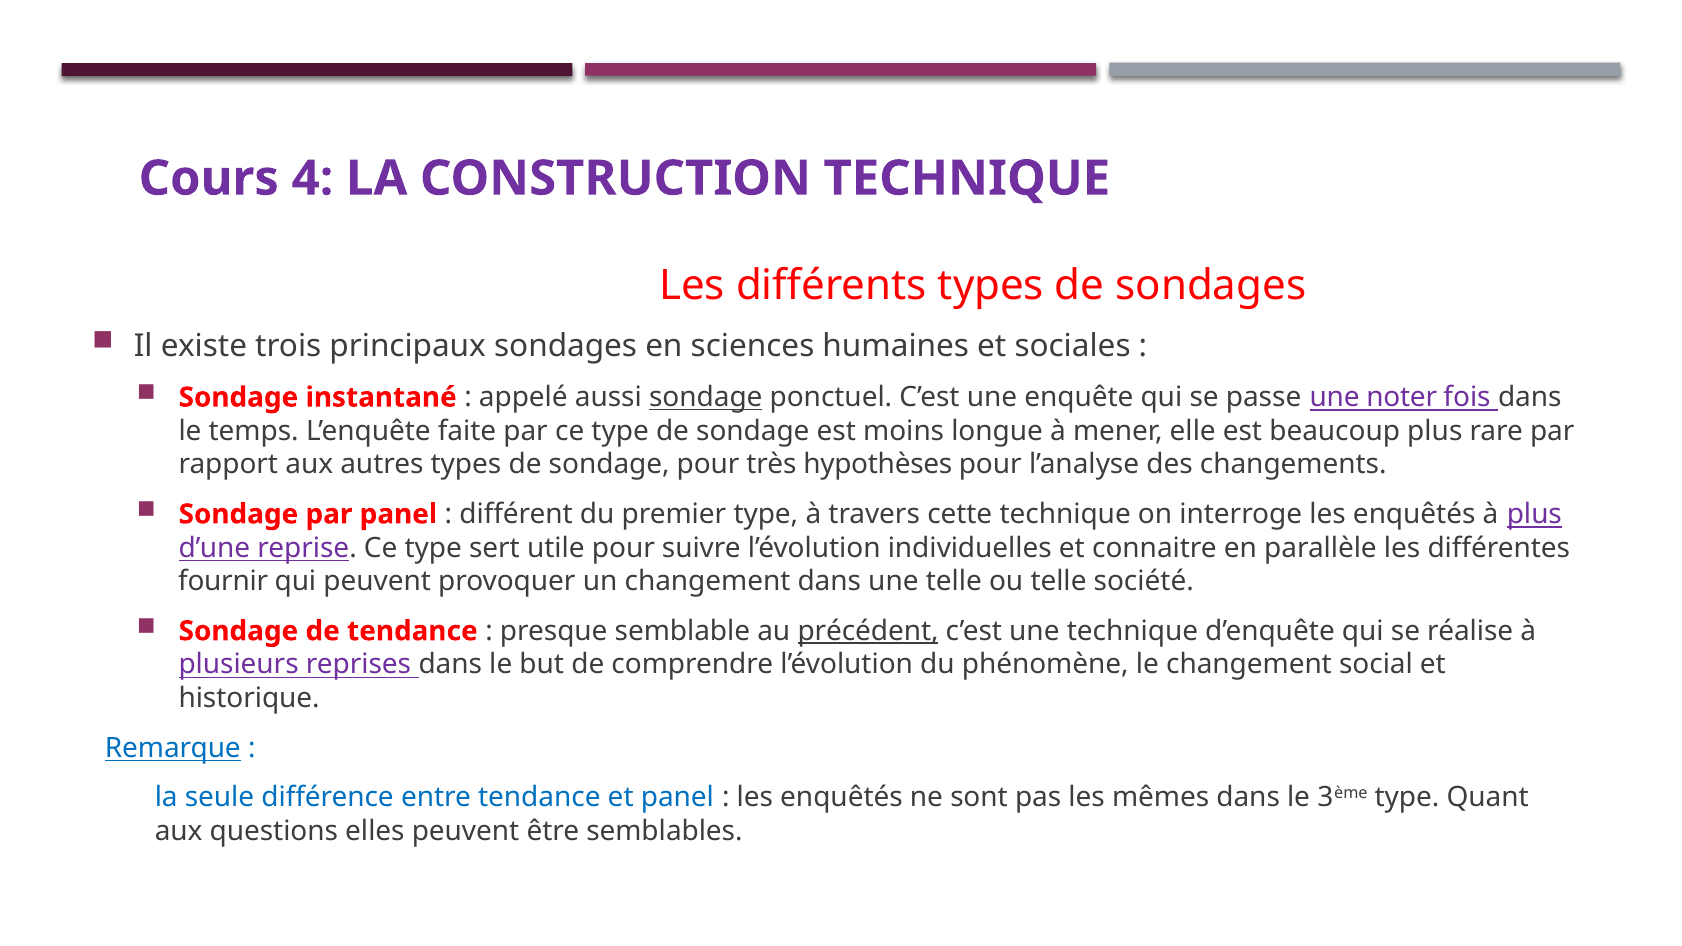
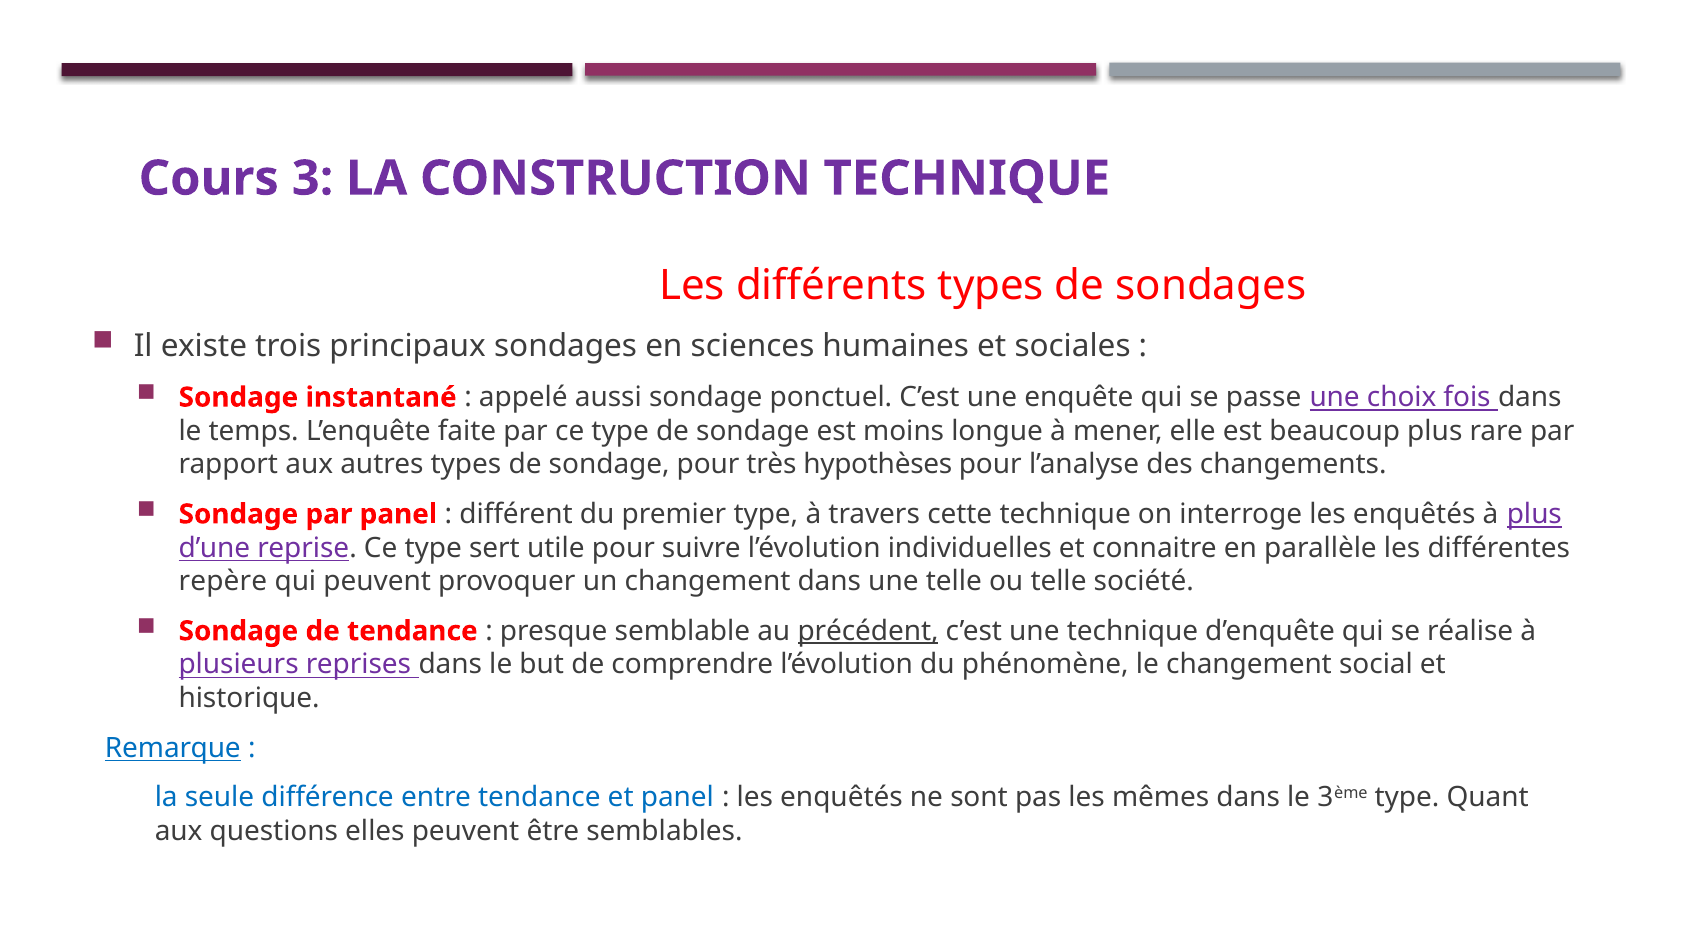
4: 4 -> 3 (313, 178)
sondage underline: present -> none (706, 397)
noter: noter -> choix (1402, 397)
fournir: fournir -> repère (223, 581)
